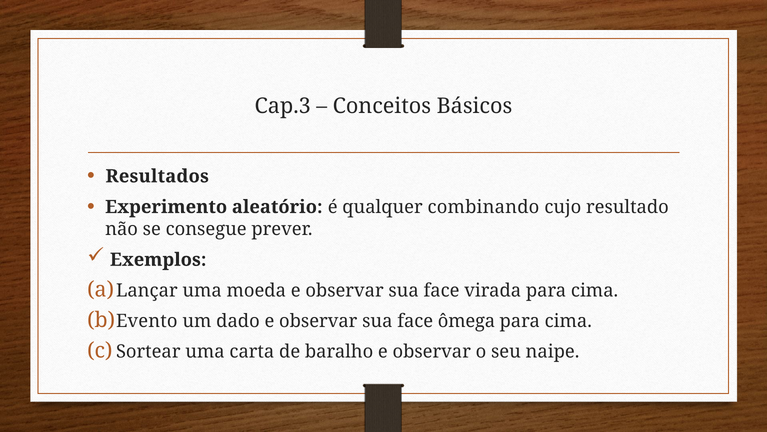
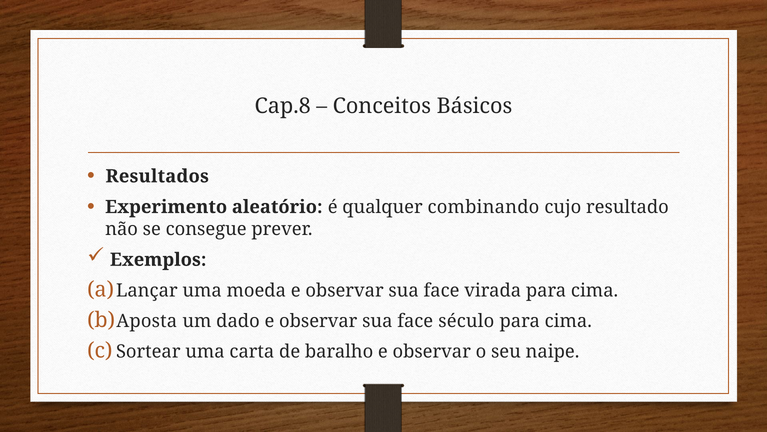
Cap.3: Cap.3 -> Cap.8 (283, 106)
Evento: Evento -> Aposta (147, 321)
ômega: ômega -> século (466, 321)
